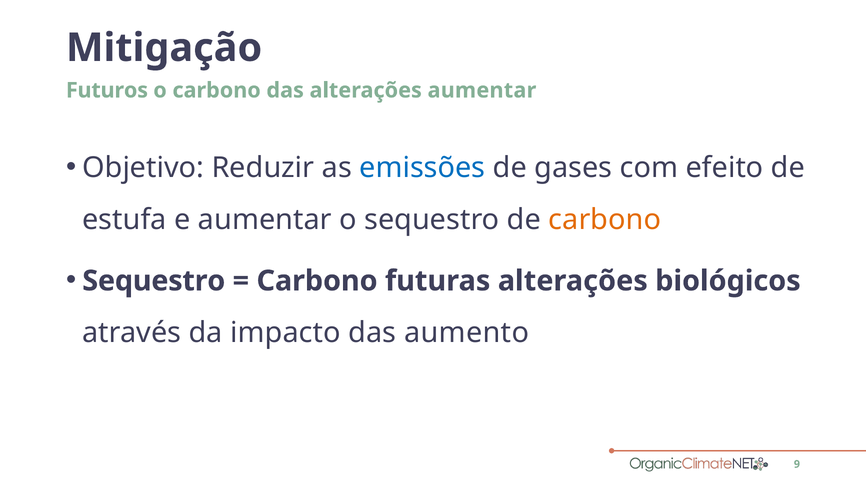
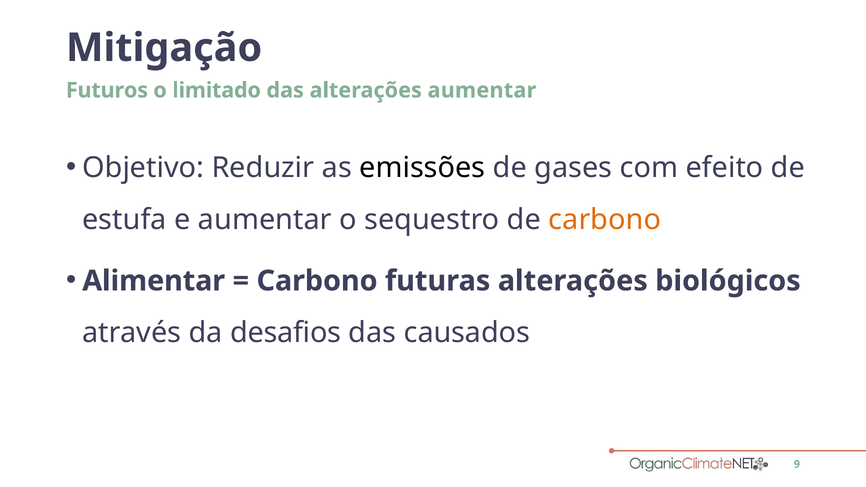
o carbono: carbono -> limitado (217, 90)
emissões colour: blue -> black (422, 168)
Sequestro: Sequestro -> Alimentar (154, 281)
impacto: impacto -> desafios (286, 333)
aumento: aumento -> causados (467, 333)
